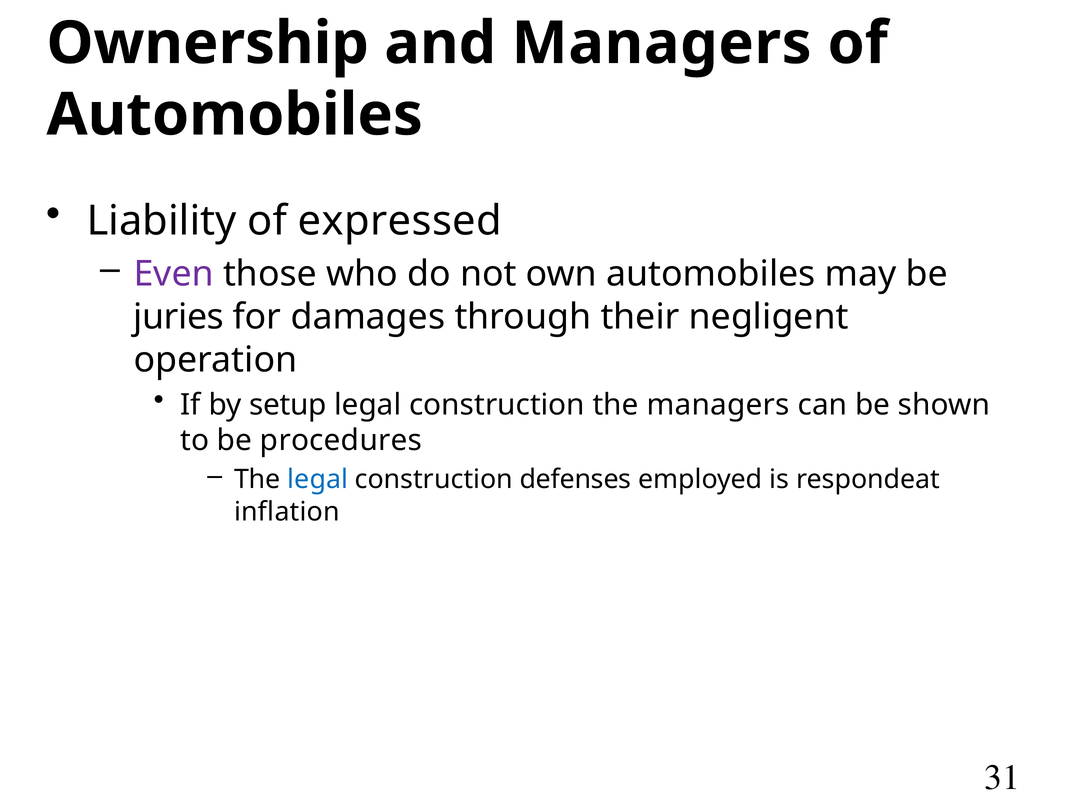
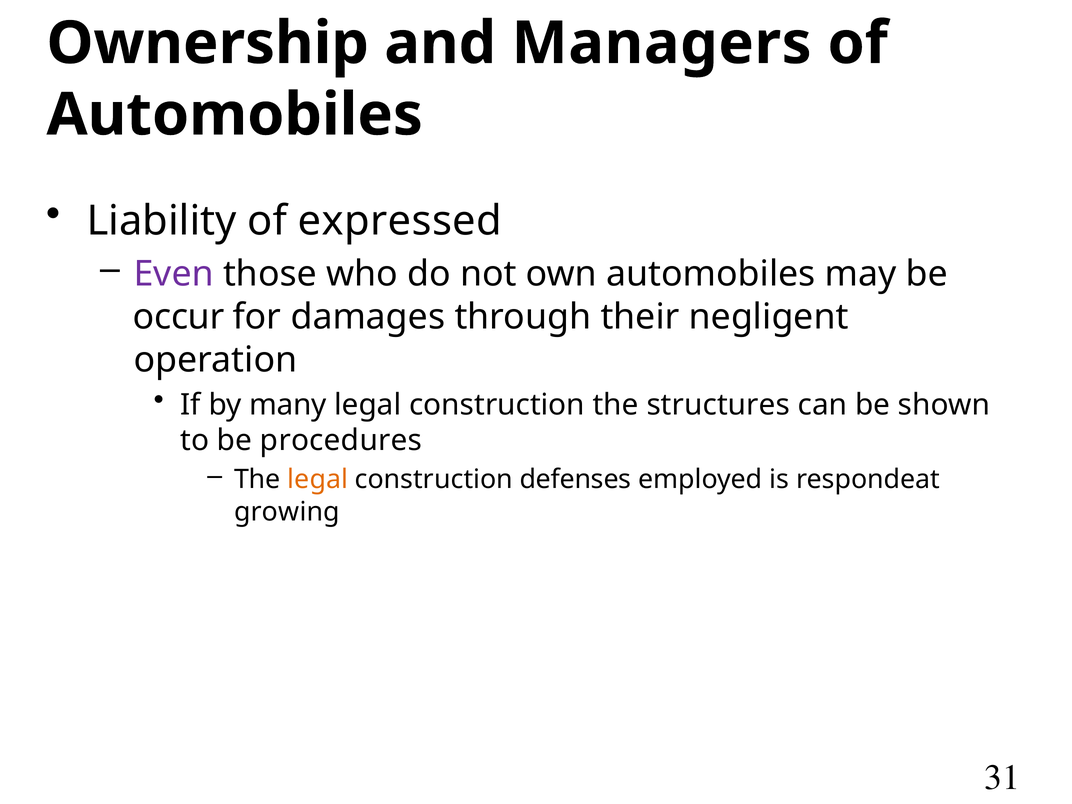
juries: juries -> occur (179, 317)
setup: setup -> many (288, 405)
the managers: managers -> structures (718, 405)
legal colour: blue -> orange (318, 480)
inflation: inflation -> growing (287, 512)
